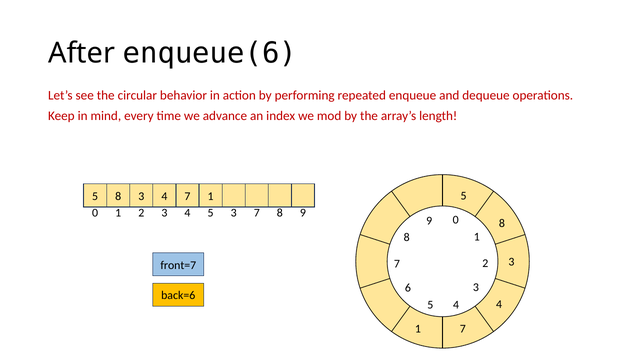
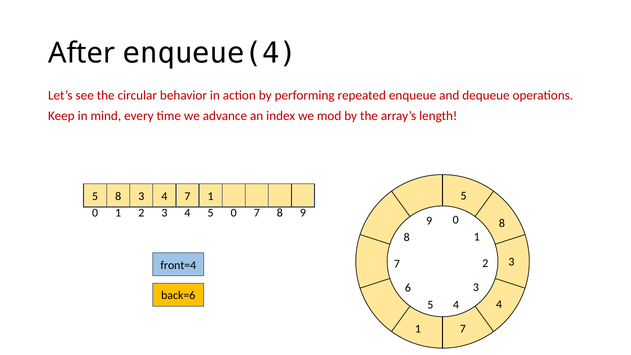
enqueue(6: enqueue(6 -> enqueue(4 (210, 53)
4 5 3: 3 -> 0 (234, 213)
front=7: front=7 -> front=4 (178, 265)
